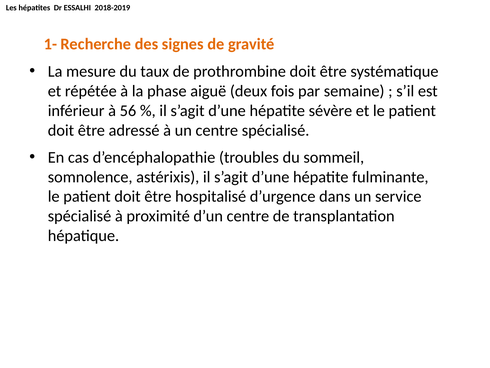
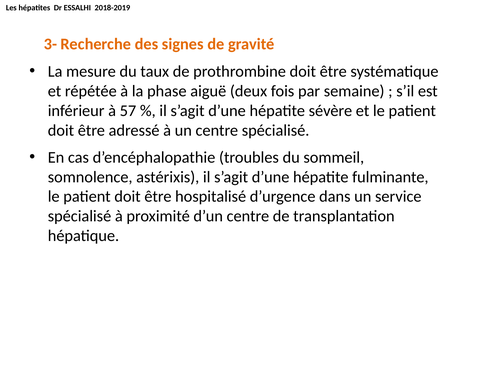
1-: 1- -> 3- (50, 44)
56: 56 -> 57 (128, 111)
